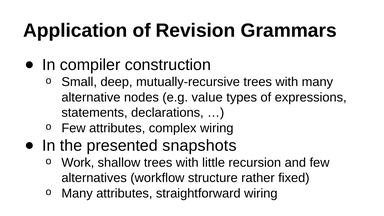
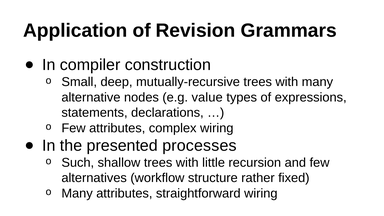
snapshots: snapshots -> processes (199, 146)
Work: Work -> Such (78, 163)
